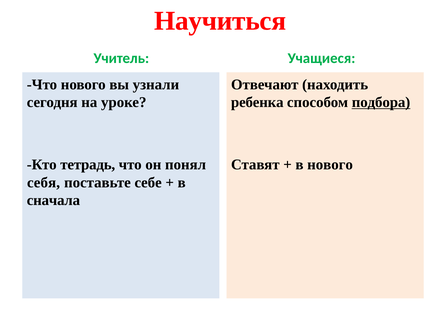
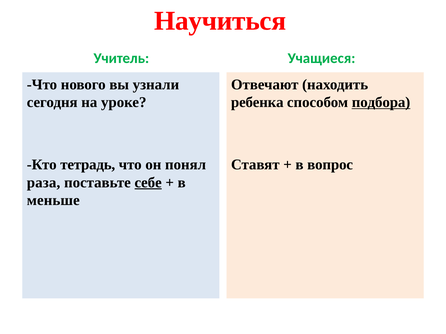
в нового: нового -> вопрос (330, 165)
себя: себя -> раза (44, 183)
себе underline: none -> present (148, 183)
сначала: сначала -> меньше (53, 201)
